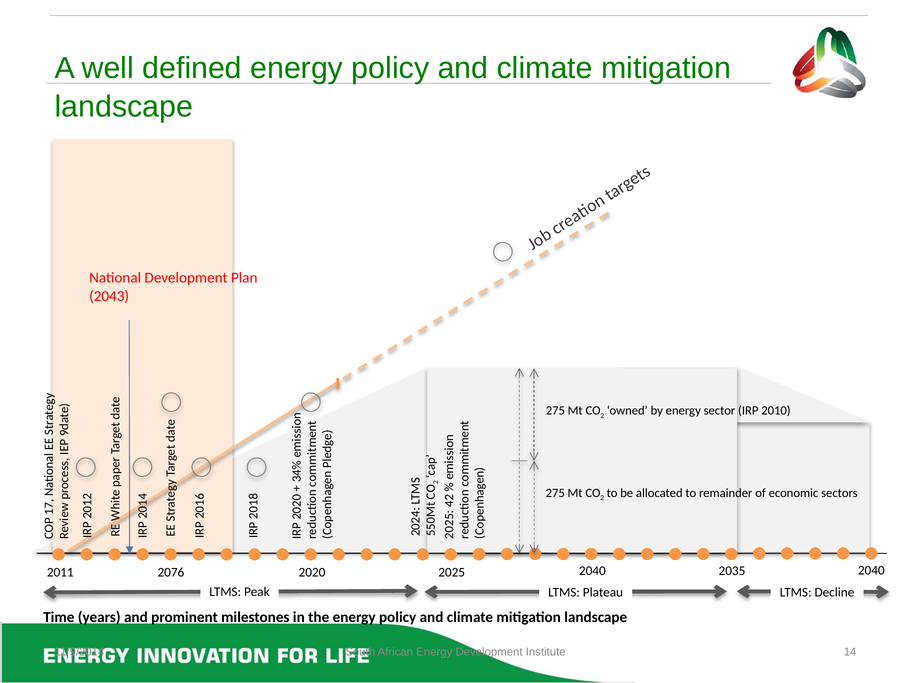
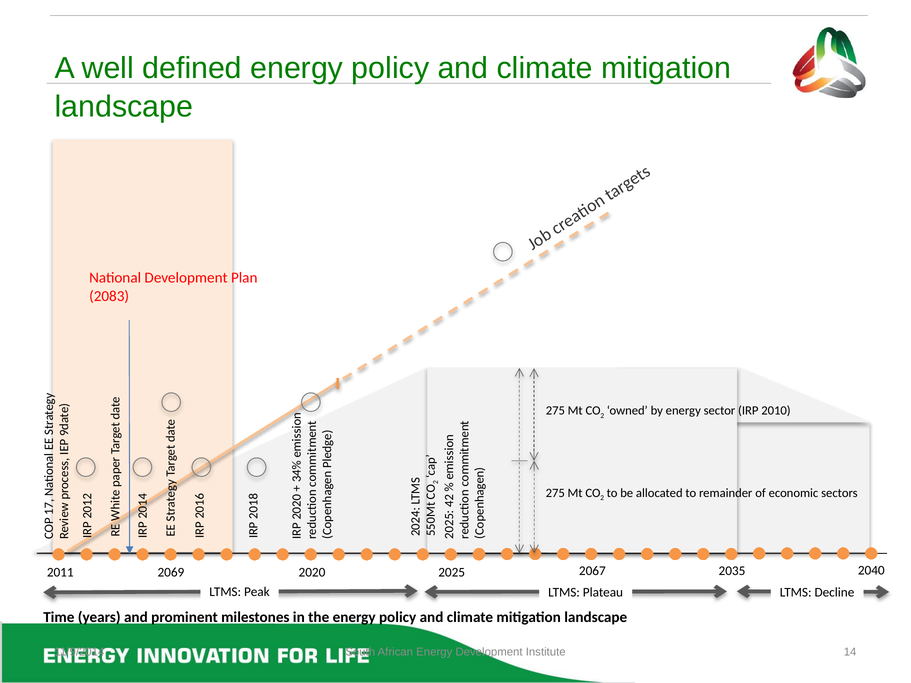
2043: 2043 -> 2083 (109, 296)
2076: 2076 -> 2069 (171, 573)
2025 2040: 2040 -> 2067 (592, 571)
